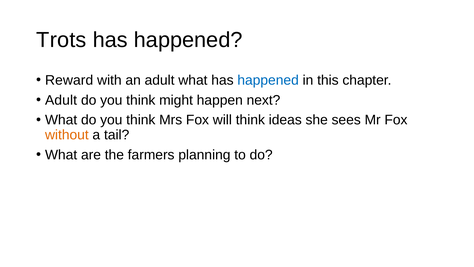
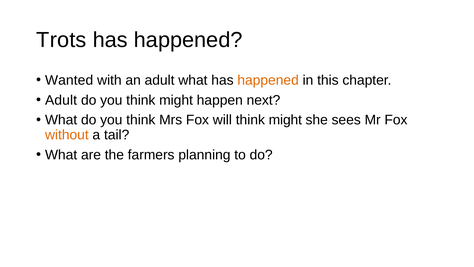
Reward: Reward -> Wanted (69, 80)
happened colour: blue -> orange (268, 80)
will think ideas: ideas -> might (285, 120)
